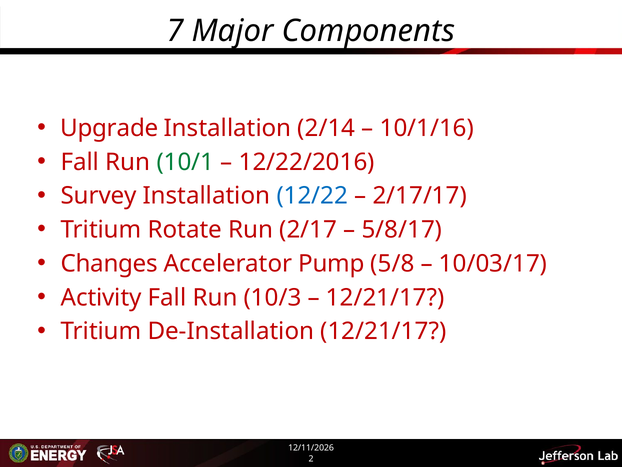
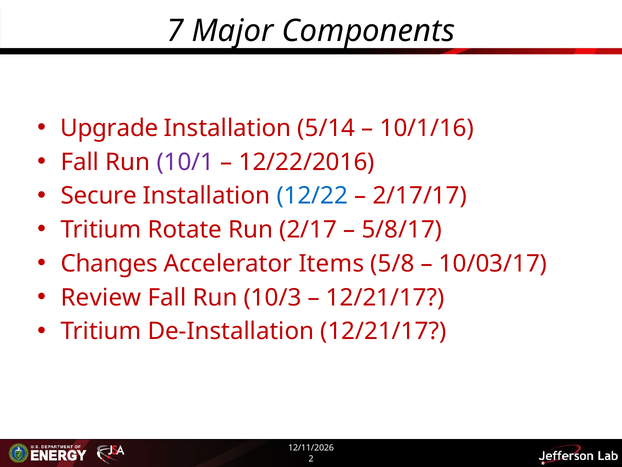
2/14: 2/14 -> 5/14 (326, 128)
10/1 colour: green -> purple (185, 162)
Survey: Survey -> Secure (99, 196)
Pump: Pump -> Items (331, 263)
Activity: Activity -> Review (101, 297)
